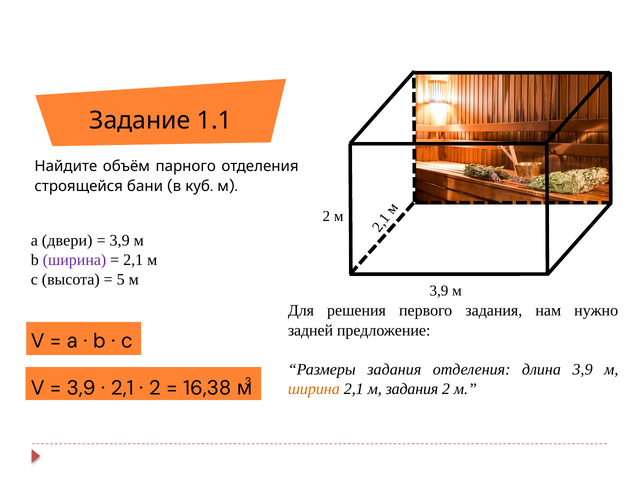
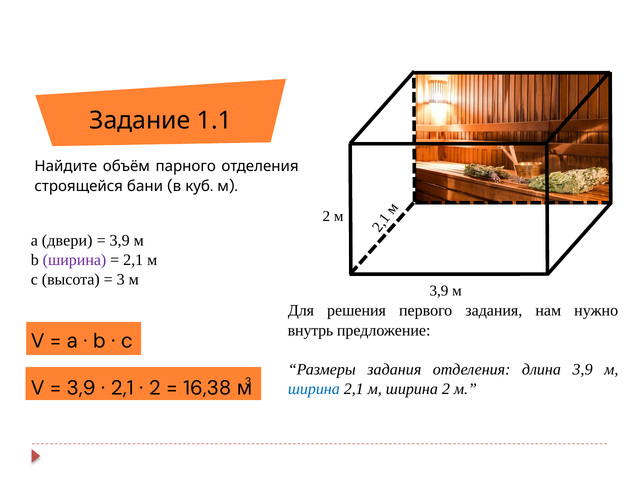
5: 5 -> 3 (121, 280)
задней: задней -> внутрь (311, 330)
ширина colour: orange -> blue (314, 389)
2,1 м задания: задания -> ширина (412, 389)
